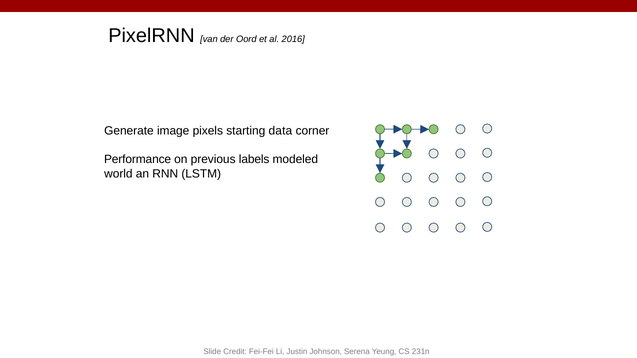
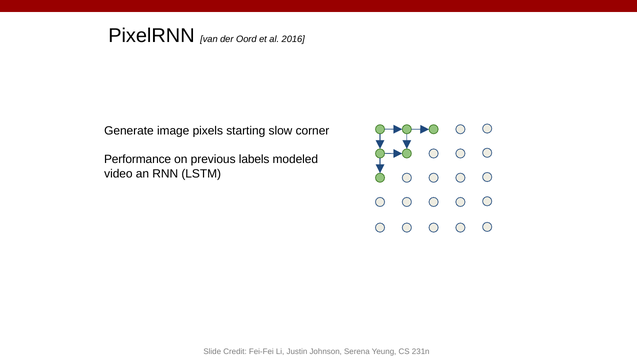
data: data -> slow (280, 131)
world: world -> video (118, 174)
